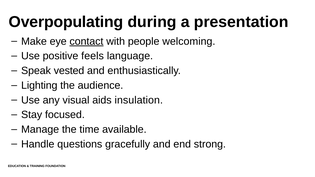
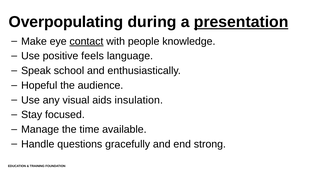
presentation underline: none -> present (241, 22)
welcoming: welcoming -> knowledge (189, 41)
vested: vested -> school (69, 71)
Lighting: Lighting -> Hopeful (39, 85)
